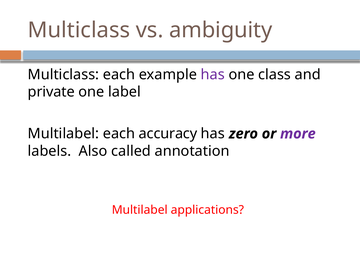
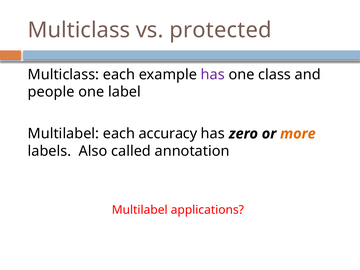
ambiguity: ambiguity -> protected (221, 30)
private: private -> people (51, 92)
more colour: purple -> orange (298, 134)
